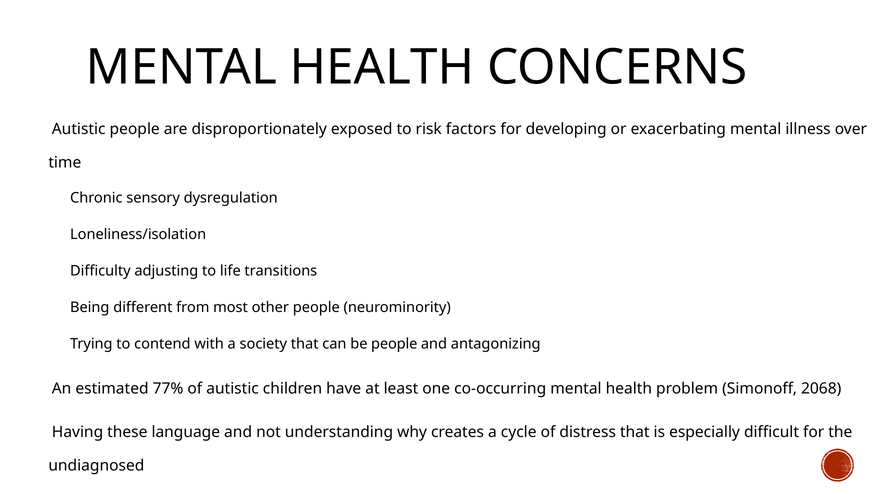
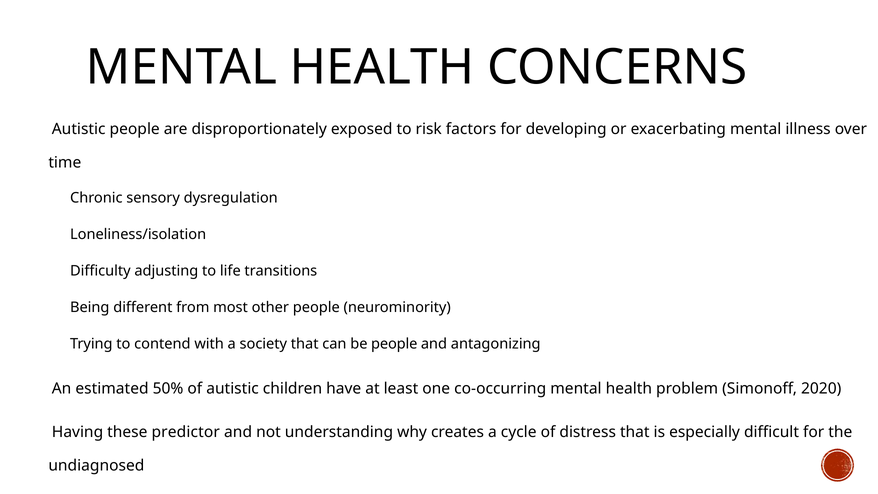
77%: 77% -> 50% (168, 388)
2068: 2068 -> 2020 (821, 388)
language: language -> predictor (186, 432)
